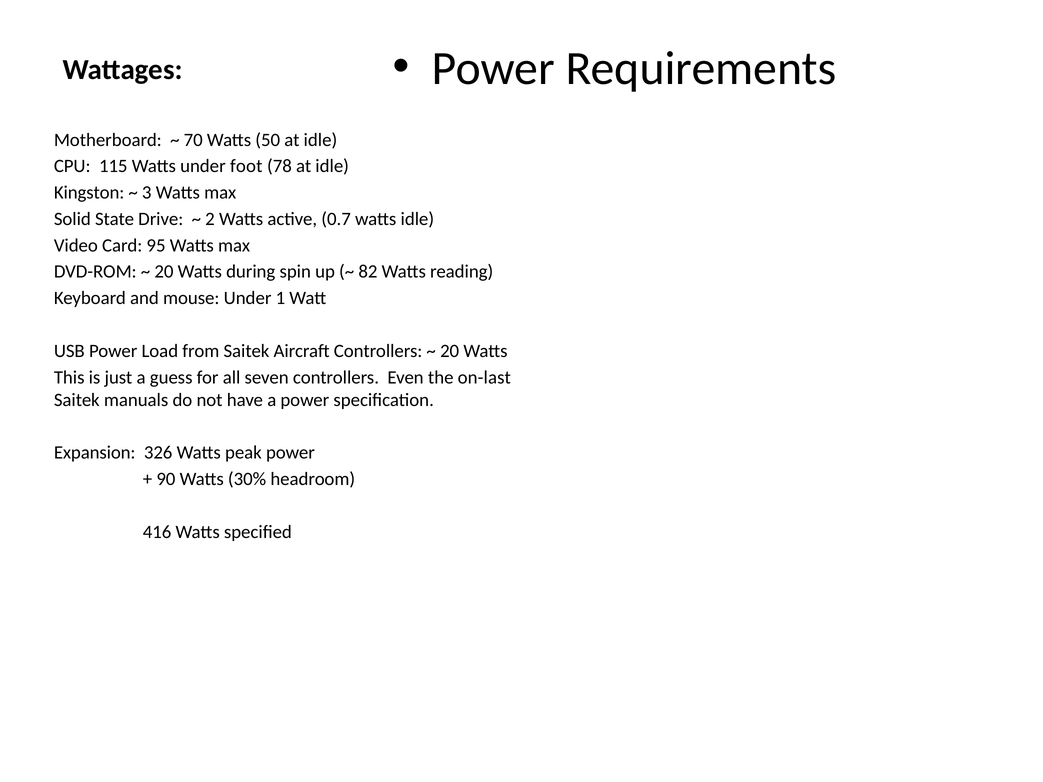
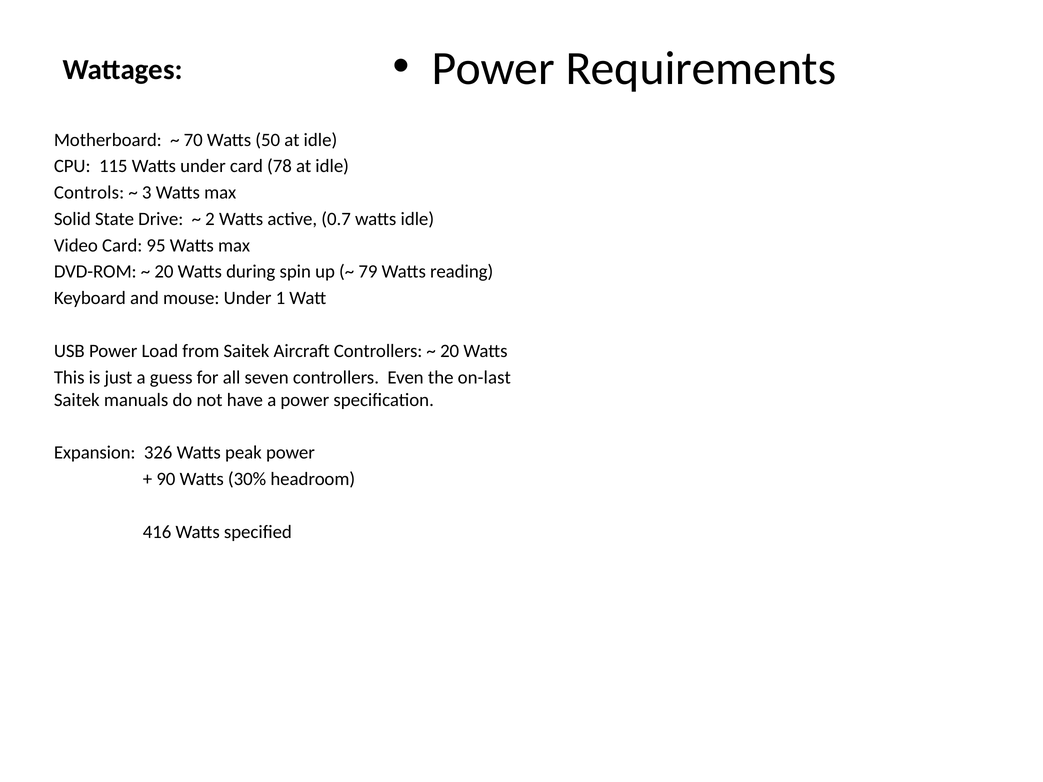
under foot: foot -> card (246, 166)
Kingston: Kingston -> Controls (89, 193)
82: 82 -> 79 (368, 272)
